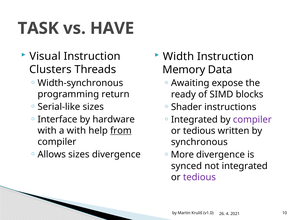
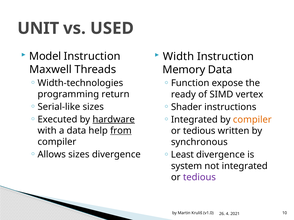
TASK: TASK -> UNIT (38, 28)
HAVE: HAVE -> USED (112, 28)
Visual: Visual -> Model (45, 56)
Clusters: Clusters -> Maxwell (51, 70)
Width-synchronous: Width-synchronous -> Width-technologies (80, 83)
Awaiting: Awaiting -> Function (190, 83)
blocks: blocks -> vertex (249, 95)
Interface: Interface -> Executed (57, 120)
hardware underline: none -> present (114, 120)
compiler colour: purple -> orange (252, 120)
a with: with -> data (76, 131)
More: More -> Least (182, 155)
synced: synced -> system (187, 166)
